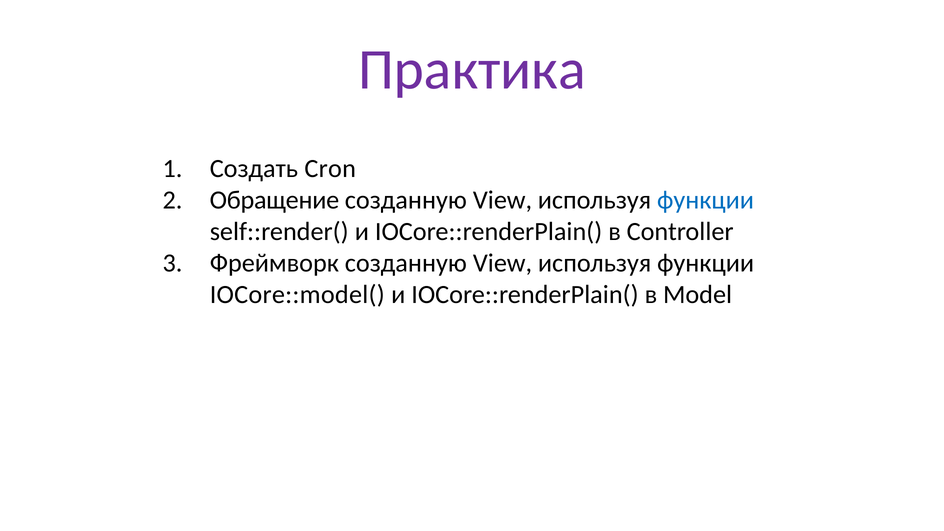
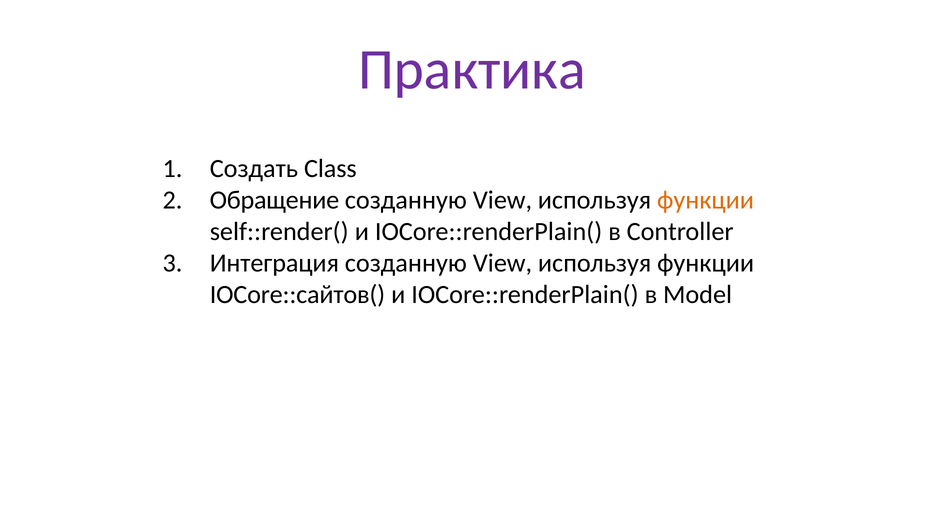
Cron: Cron -> Class (330, 169)
функции colour: blue -> orange (706, 200)
Фреймворк: Фреймворк -> Интеграция (274, 263)
IOCore::model(: IOCore::model( -> IOCore::сайтов( (297, 295)
